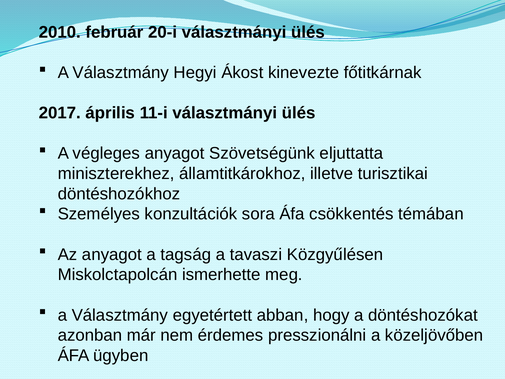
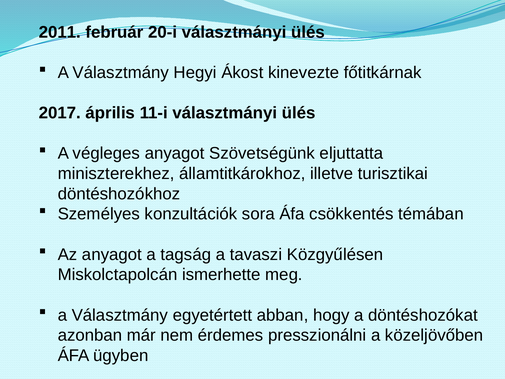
2010: 2010 -> 2011 (60, 32)
